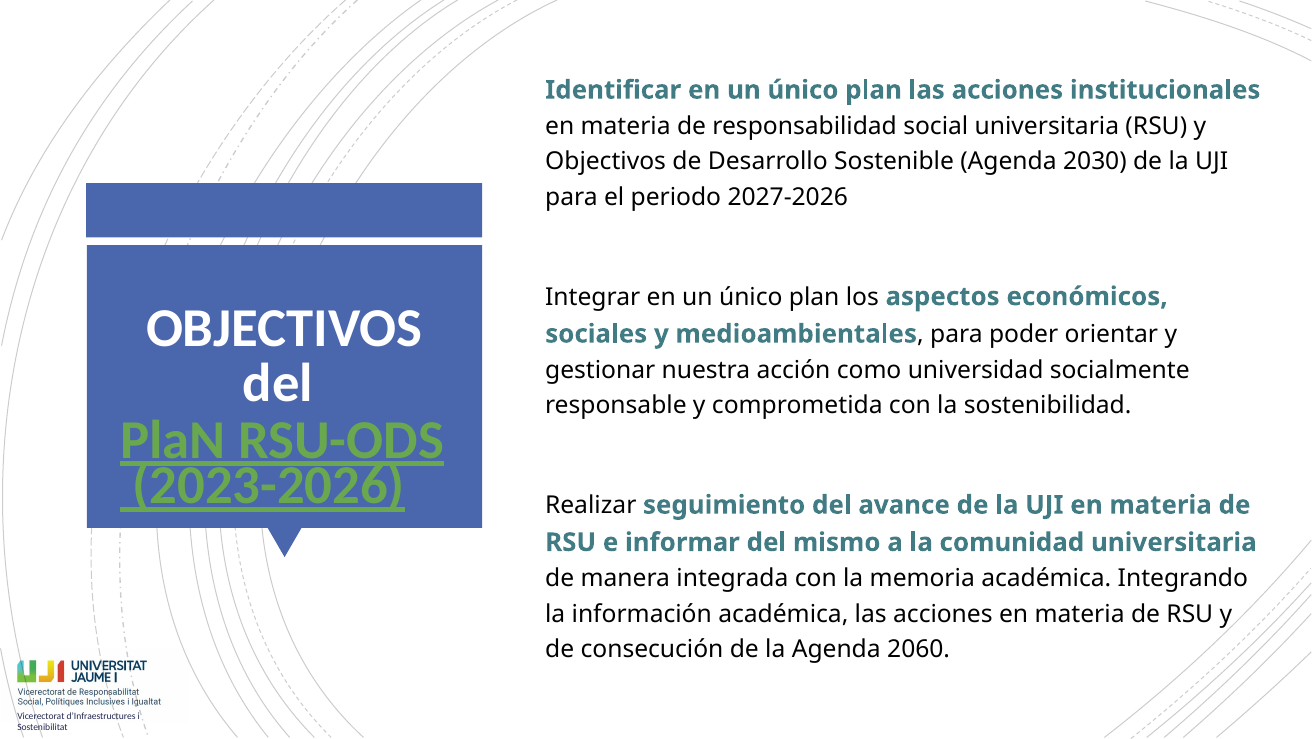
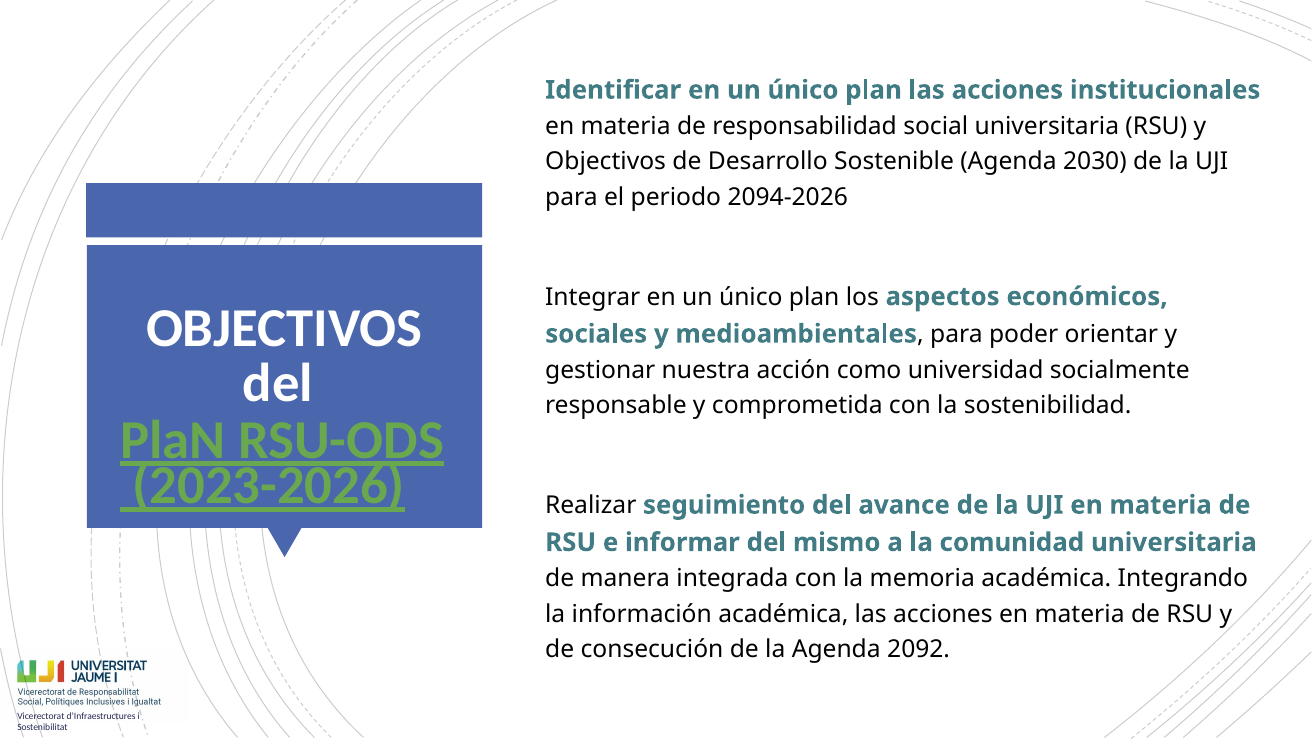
2027-2026: 2027-2026 -> 2094-2026 (788, 197)
2060: 2060 -> 2092 (919, 650)
